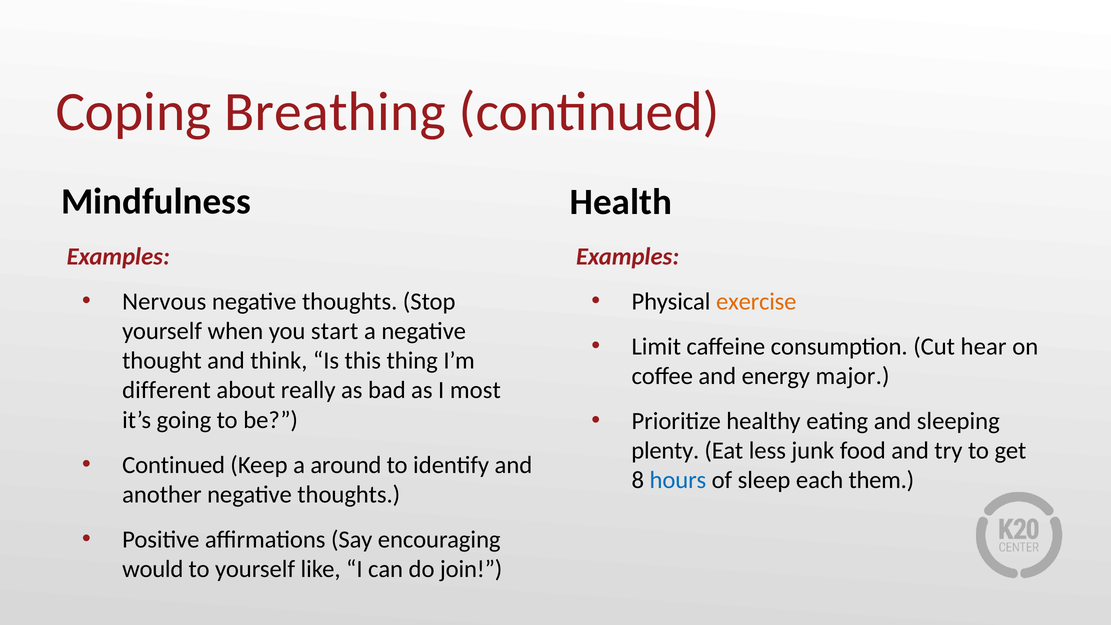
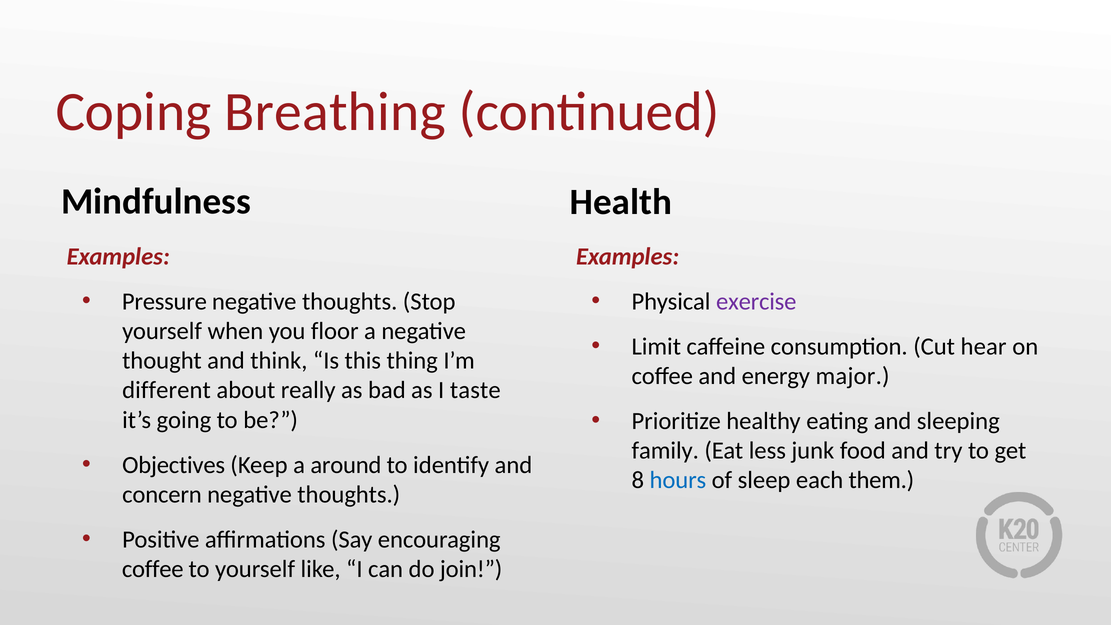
Nervous: Nervous -> Pressure (164, 301)
exercise colour: orange -> purple (756, 301)
start: start -> floor (335, 331)
most: most -> taste (475, 390)
plenty: plenty -> family (665, 451)
Continued: Continued -> Objectives (174, 465)
another: another -> concern (162, 495)
would: would -> coffee (153, 569)
